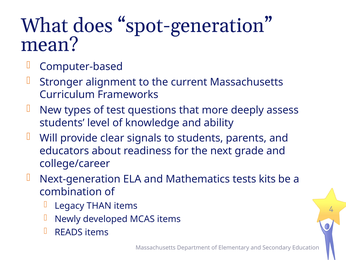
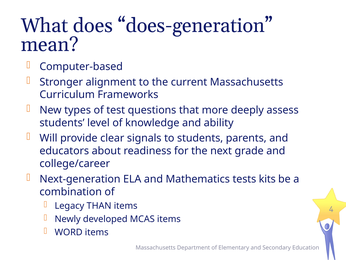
spot-generation: spot-generation -> does-generation (195, 26)
READS: READS -> WORD (69, 232)
